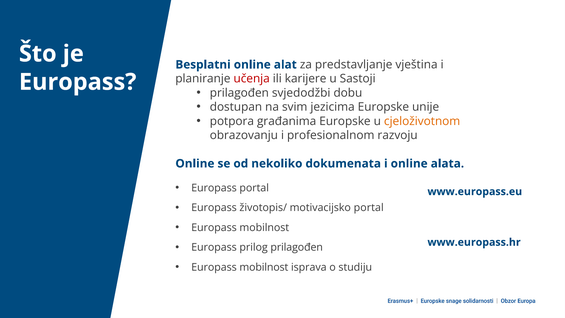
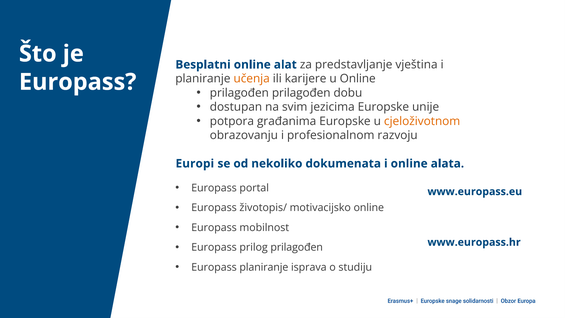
učenja colour: red -> orange (252, 79)
u Sastoji: Sastoji -> Online (358, 79)
prilagođen svjedodžbi: svjedodžbi -> prilagođen (301, 93)
Online: Online -> Europi (195, 163)
motivacijsko portal: portal -> online (369, 208)
mobilnost: mobilnost -> planiranje (264, 267)
